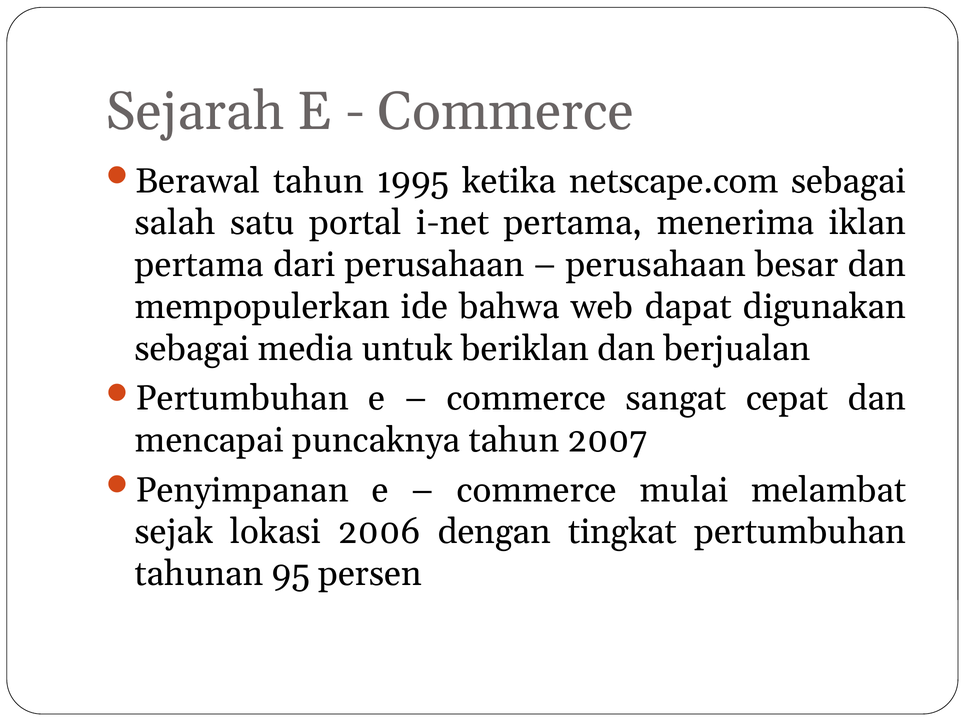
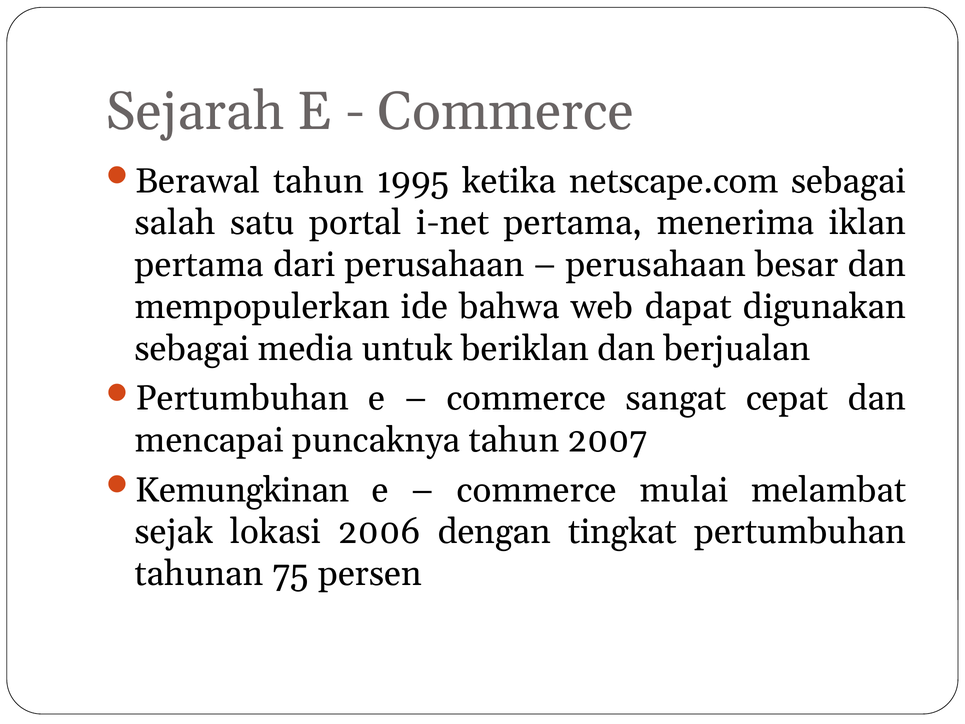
Penyimpanan: Penyimpanan -> Kemungkinan (242, 490)
95: 95 -> 75 (291, 574)
